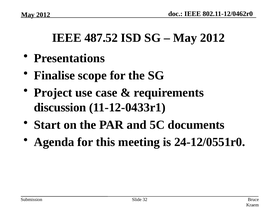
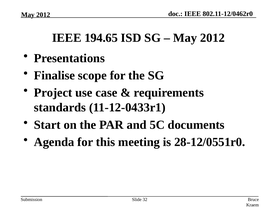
487.52: 487.52 -> 194.65 (101, 38)
discussion: discussion -> standards (60, 107)
24-12/0551r0: 24-12/0551r0 -> 28-12/0551r0 (210, 142)
